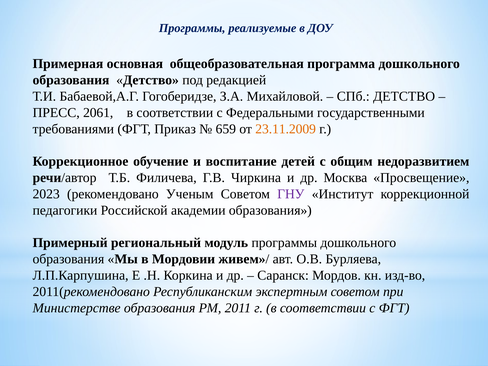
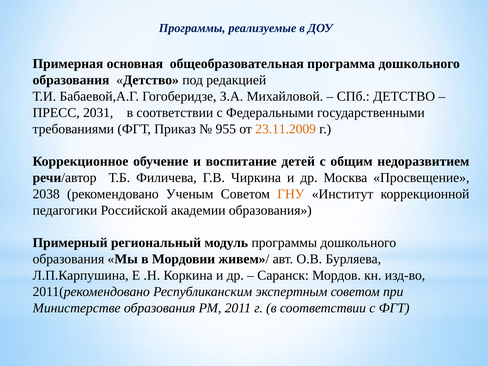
2061: 2061 -> 2031 (98, 113)
659: 659 -> 955 (226, 129)
2023: 2023 -> 2038 (46, 194)
ГНУ colour: purple -> orange (291, 194)
